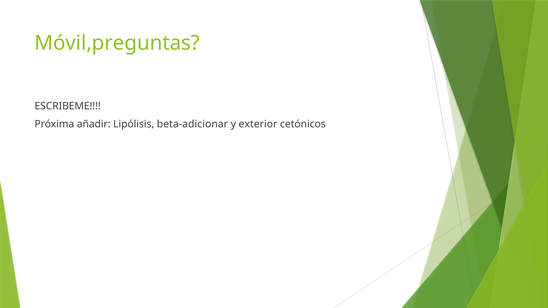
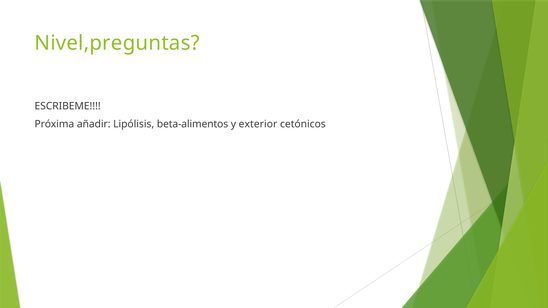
Móvil,preguntas: Móvil,preguntas -> Nivel,preguntas (117, 43)
beta-adicionar: beta-adicionar -> beta-alimentos (193, 124)
